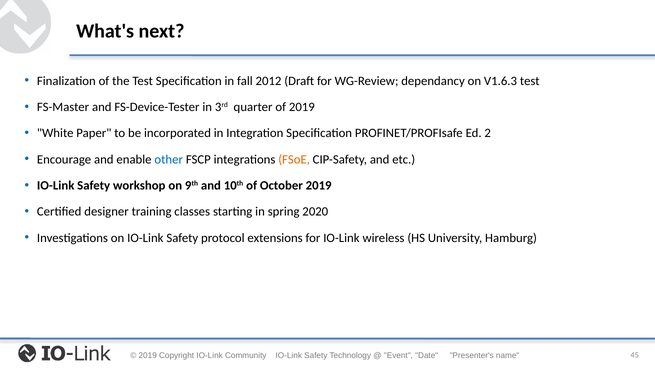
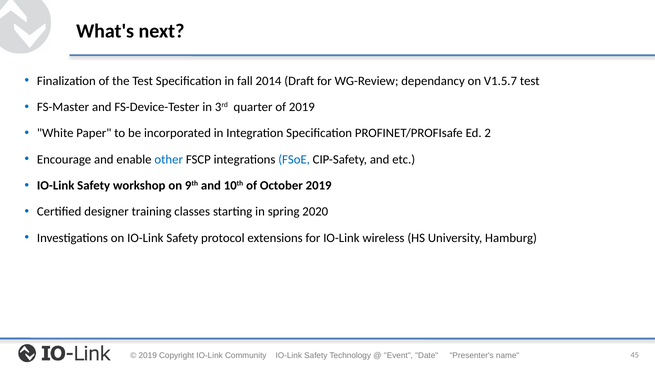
2012: 2012 -> 2014 (269, 81)
V1.6.3: V1.6.3 -> V1.5.7 (501, 81)
FSoE colour: orange -> blue (294, 160)
